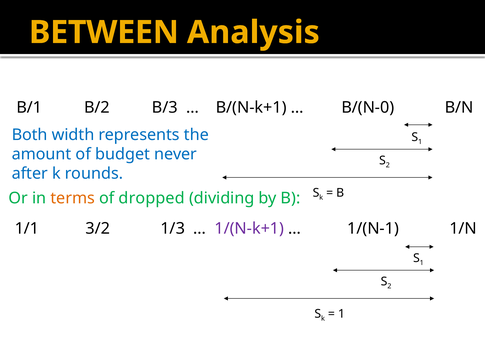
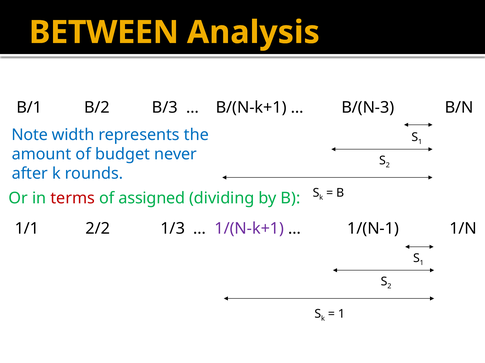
B/(N-0: B/(N-0 -> B/(N-3 (368, 108)
Both: Both -> Note (30, 135)
terms colour: orange -> red (73, 199)
dropped: dropped -> assigned (152, 199)
3/2: 3/2 -> 2/2 (98, 229)
